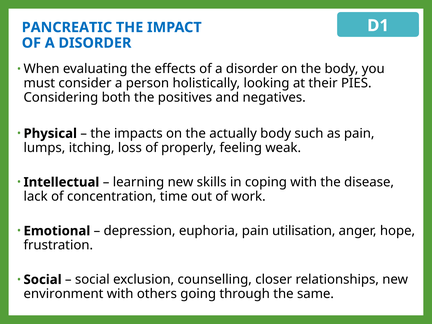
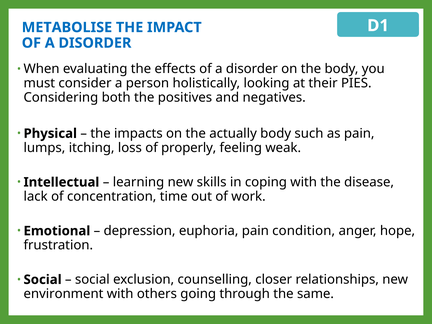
PANCREATIC: PANCREATIC -> METABOLISE (67, 27)
utilisation: utilisation -> condition (304, 231)
